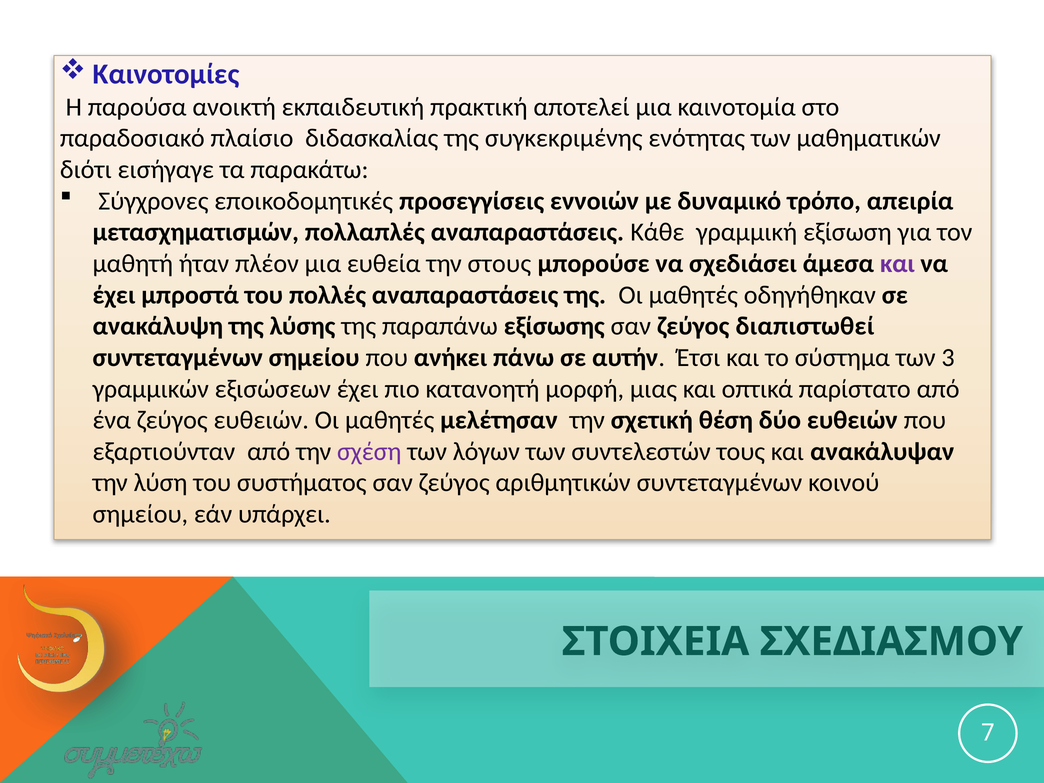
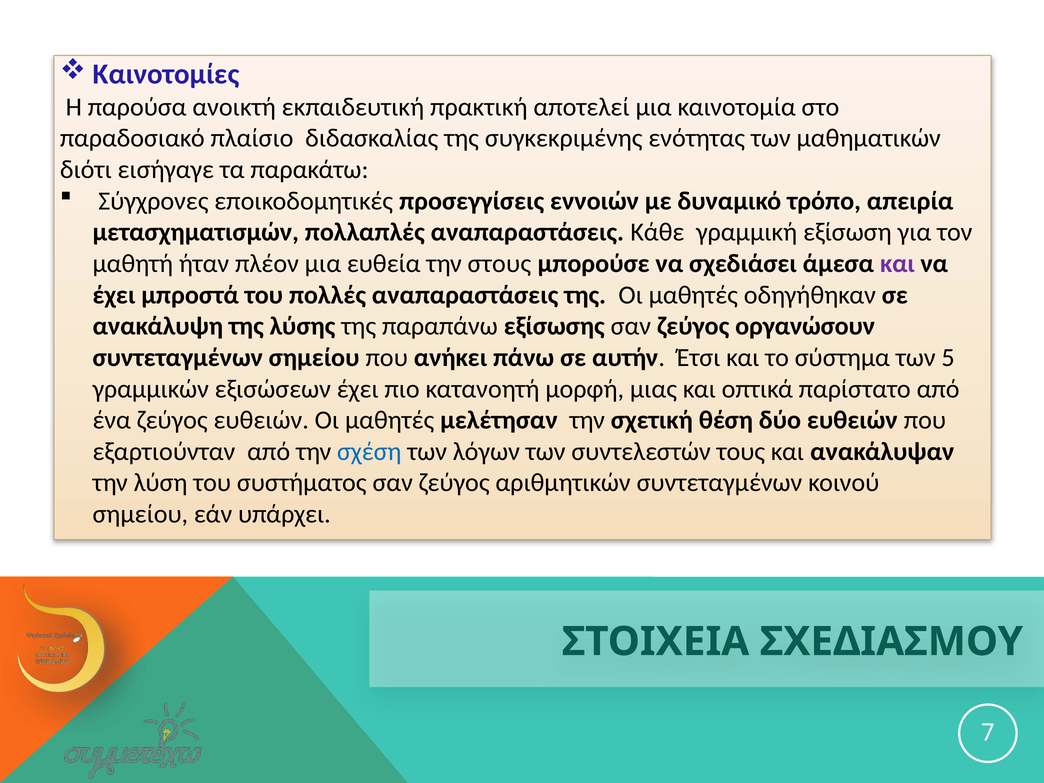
διαπιστωθεί: διαπιστωθεί -> οργανώσουν (805, 326)
3: 3 -> 5 (948, 358)
σχέση colour: purple -> blue (369, 452)
